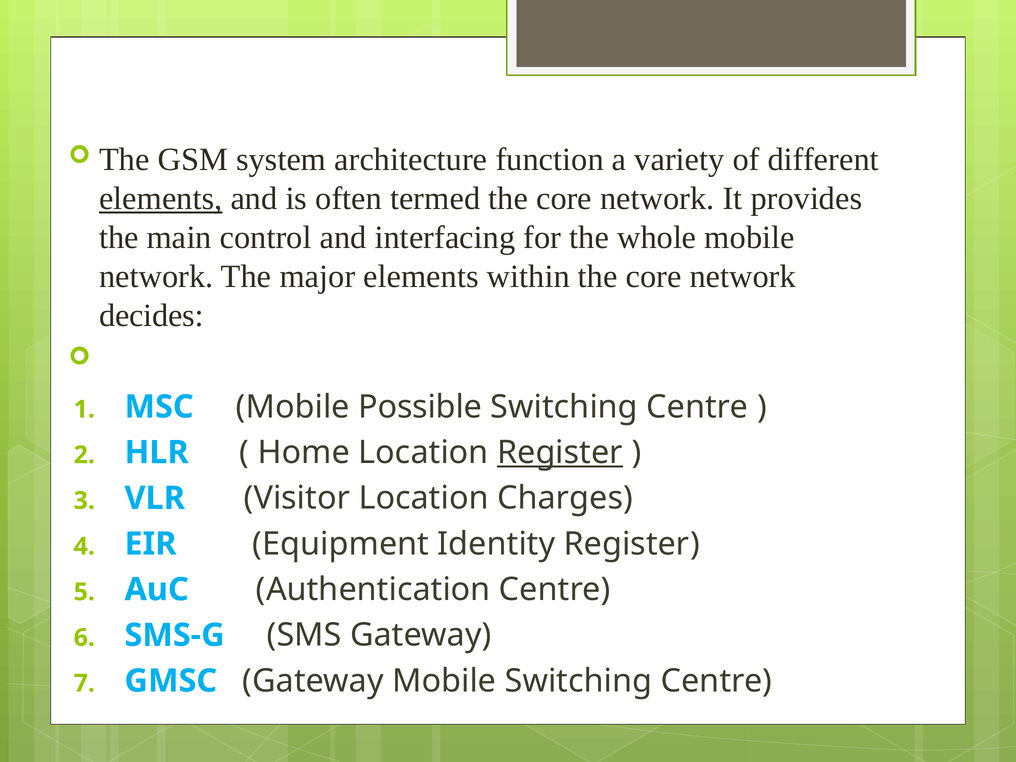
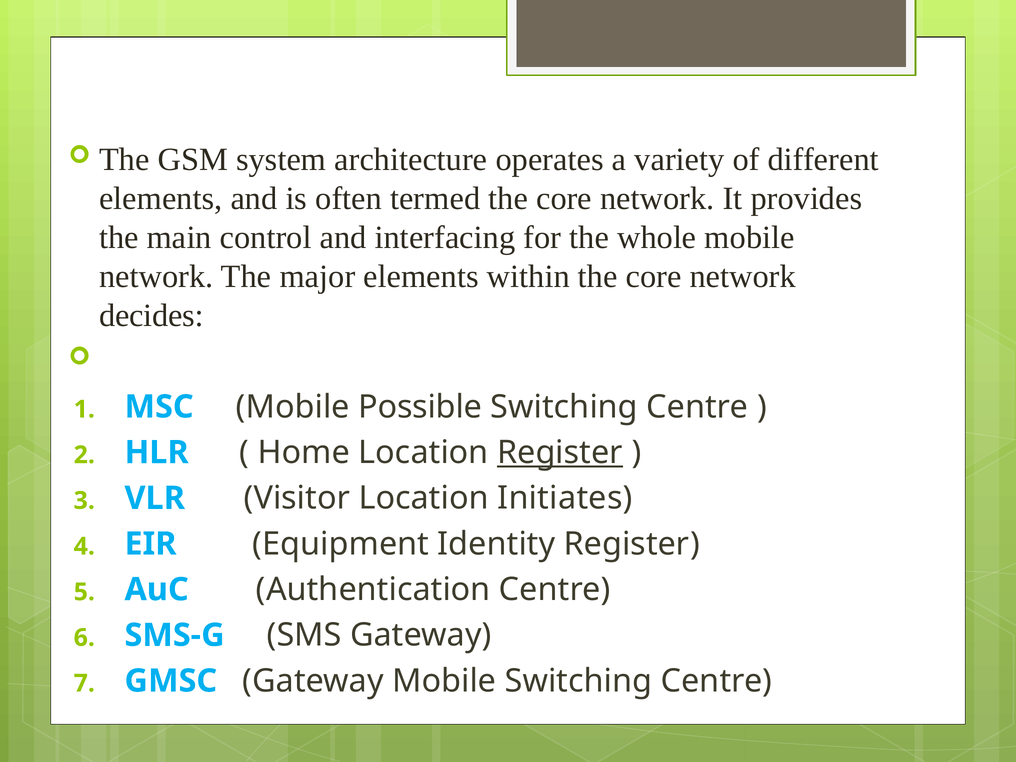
function: function -> operates (550, 160)
elements underline: present -> none (161, 199)
Charges: Charges -> Initiates (565, 498)
